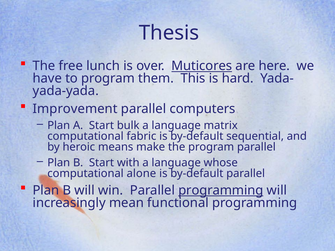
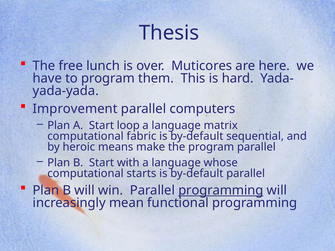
Muticores underline: present -> none (202, 66)
bulk: bulk -> loop (128, 126)
alone: alone -> starts (141, 174)
